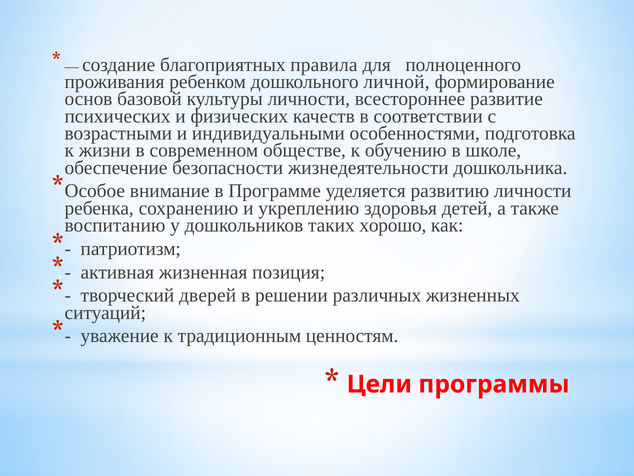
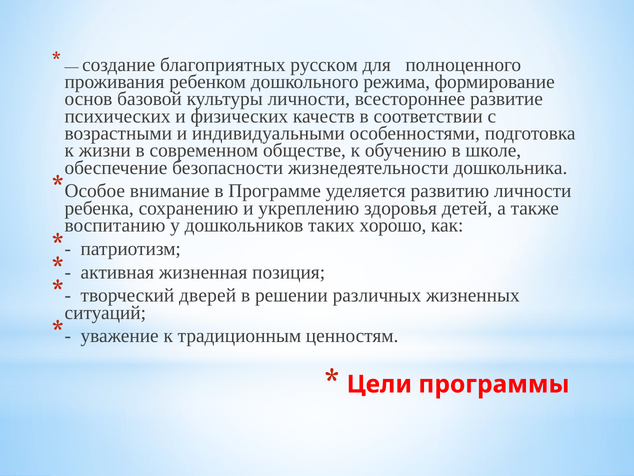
правила: правила -> русском (324, 65)
личной: личной -> режима (397, 82)
